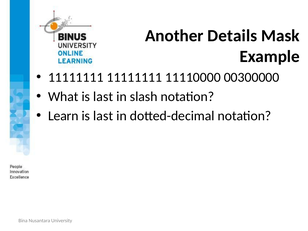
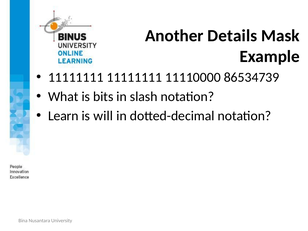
00300000: 00300000 -> 86534739 (252, 77)
What is last: last -> bits (103, 97)
last: last -> will (103, 116)
